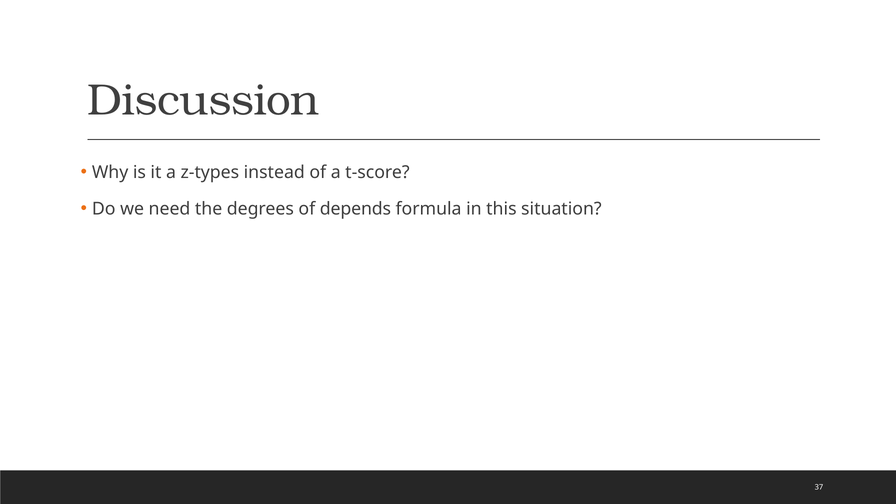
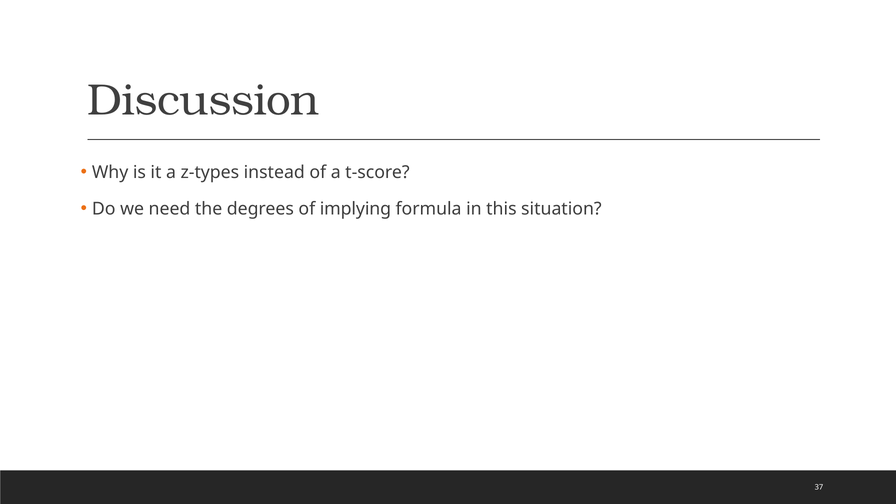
depends: depends -> implying (355, 209)
